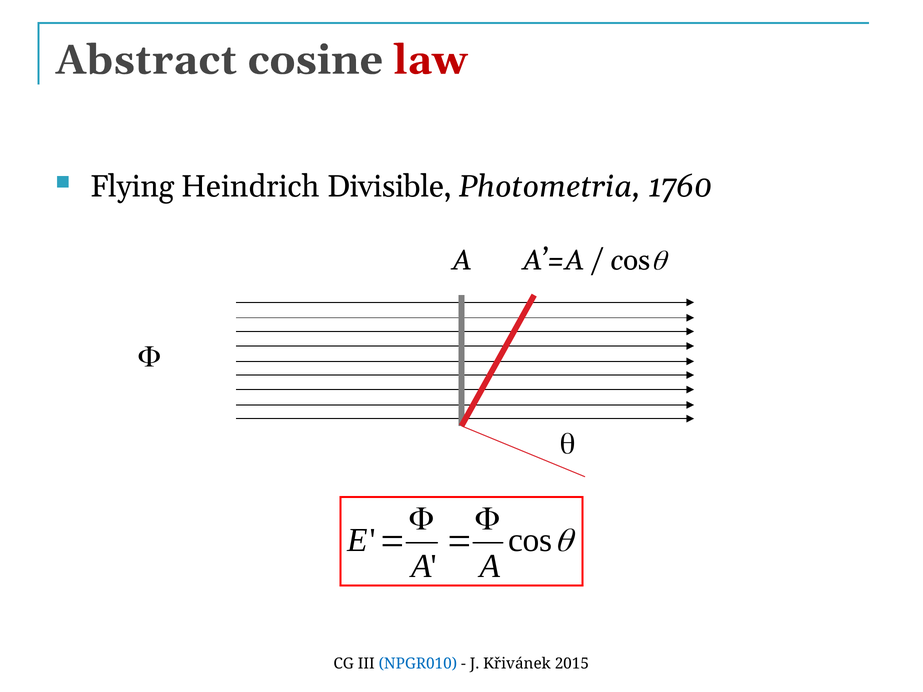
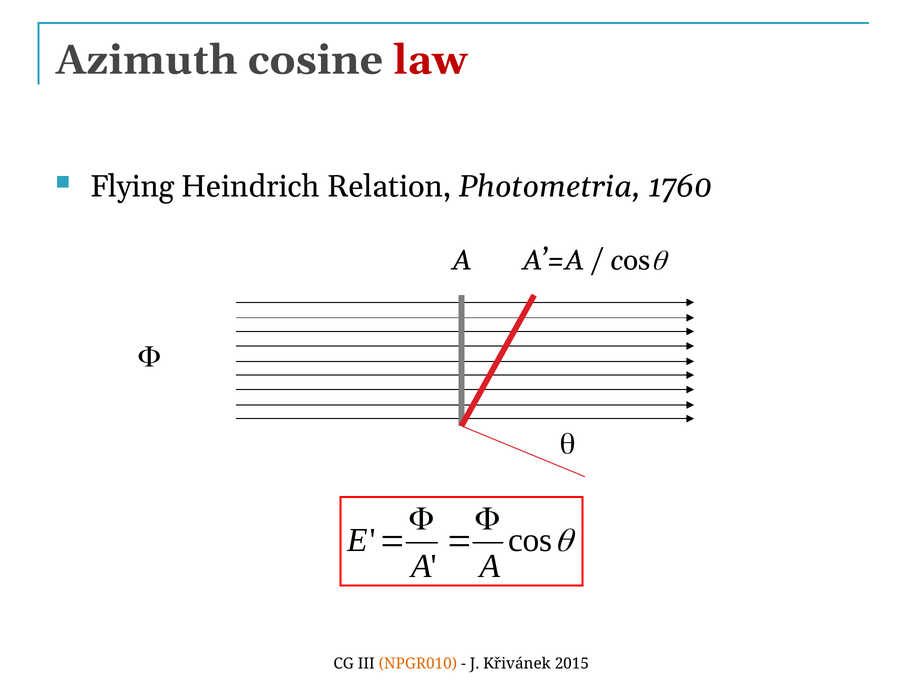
Abstract: Abstract -> Azimuth (146, 60)
Divisible: Divisible -> Relation (389, 187)
NPGR010 colour: blue -> orange (418, 664)
